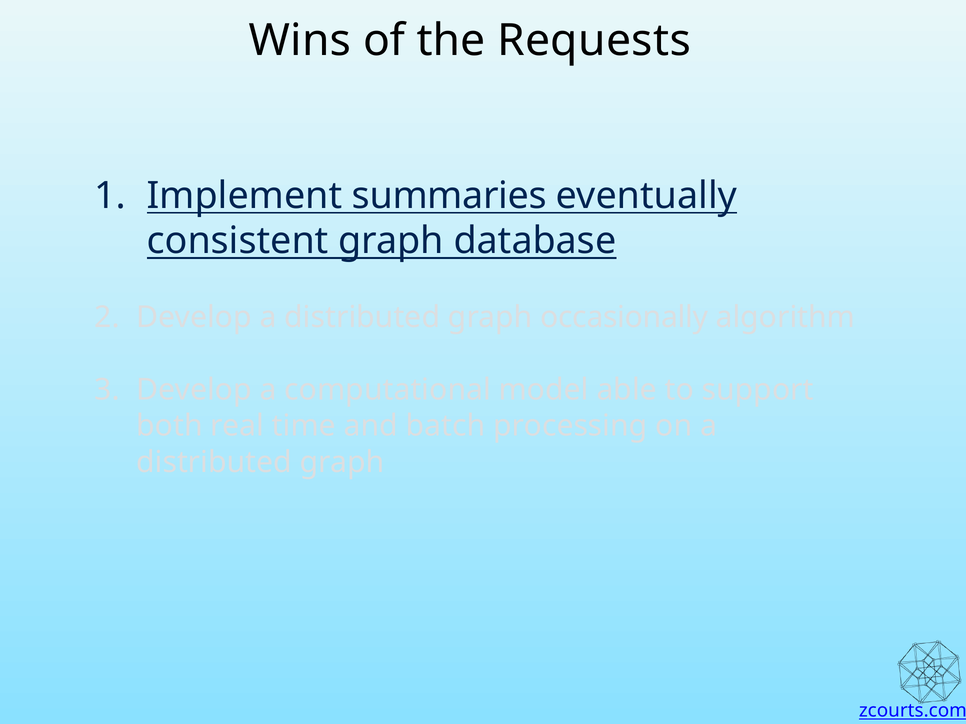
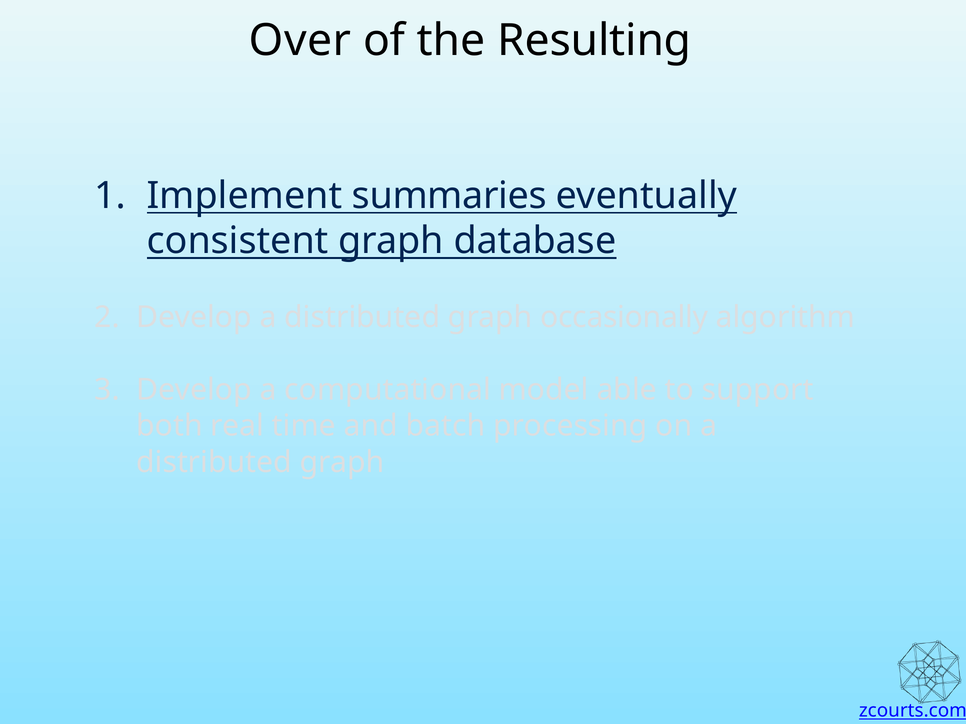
Wins: Wins -> Over (300, 41)
Requests: Requests -> Resulting (594, 41)
